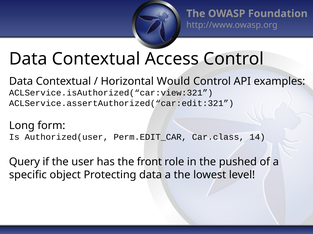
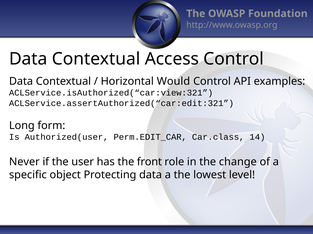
Query: Query -> Never (24, 162)
pushed: pushed -> change (238, 162)
